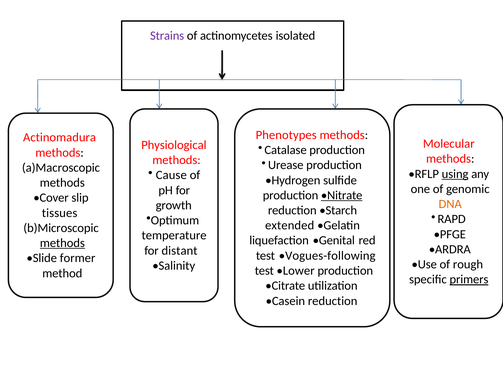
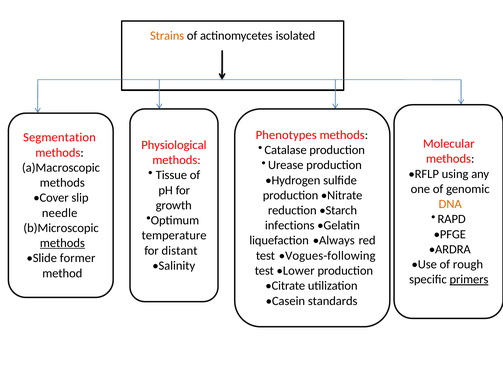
Strains colour: purple -> orange (167, 36)
Actinomadura: Actinomadura -> Segmentation (59, 138)
Cause: Cause -> Tissue (171, 175)
using underline: present -> none (455, 174)
Nitrate underline: present -> none (342, 195)
tissues: tissues -> needle (60, 213)
extended: extended -> infections (290, 226)
Genital: Genital -> Always (334, 241)
Casein reduction: reduction -> standards (333, 301)
